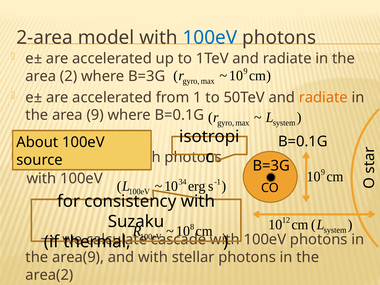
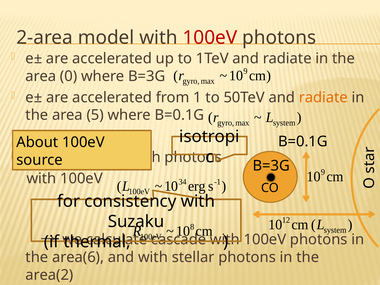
100eV colour: blue -> red (210, 38)
2: 2 -> 0 (69, 76)
area 9: 9 -> 5 (95, 115)
area(9: area(9 -> area(6 (78, 257)
